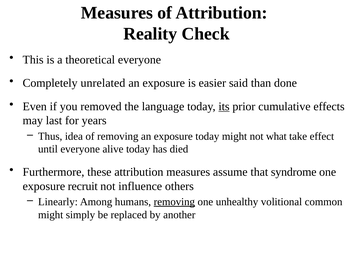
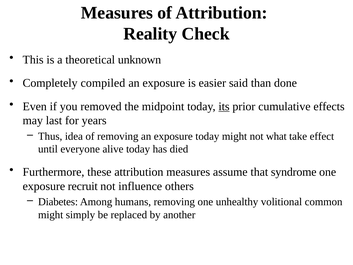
theoretical everyone: everyone -> unknown (140, 60)
unrelated: unrelated -> compiled (103, 83)
language: language -> midpoint (163, 106)
Linearly: Linearly -> Diabetes (58, 202)
removing underline: present -> none (174, 202)
